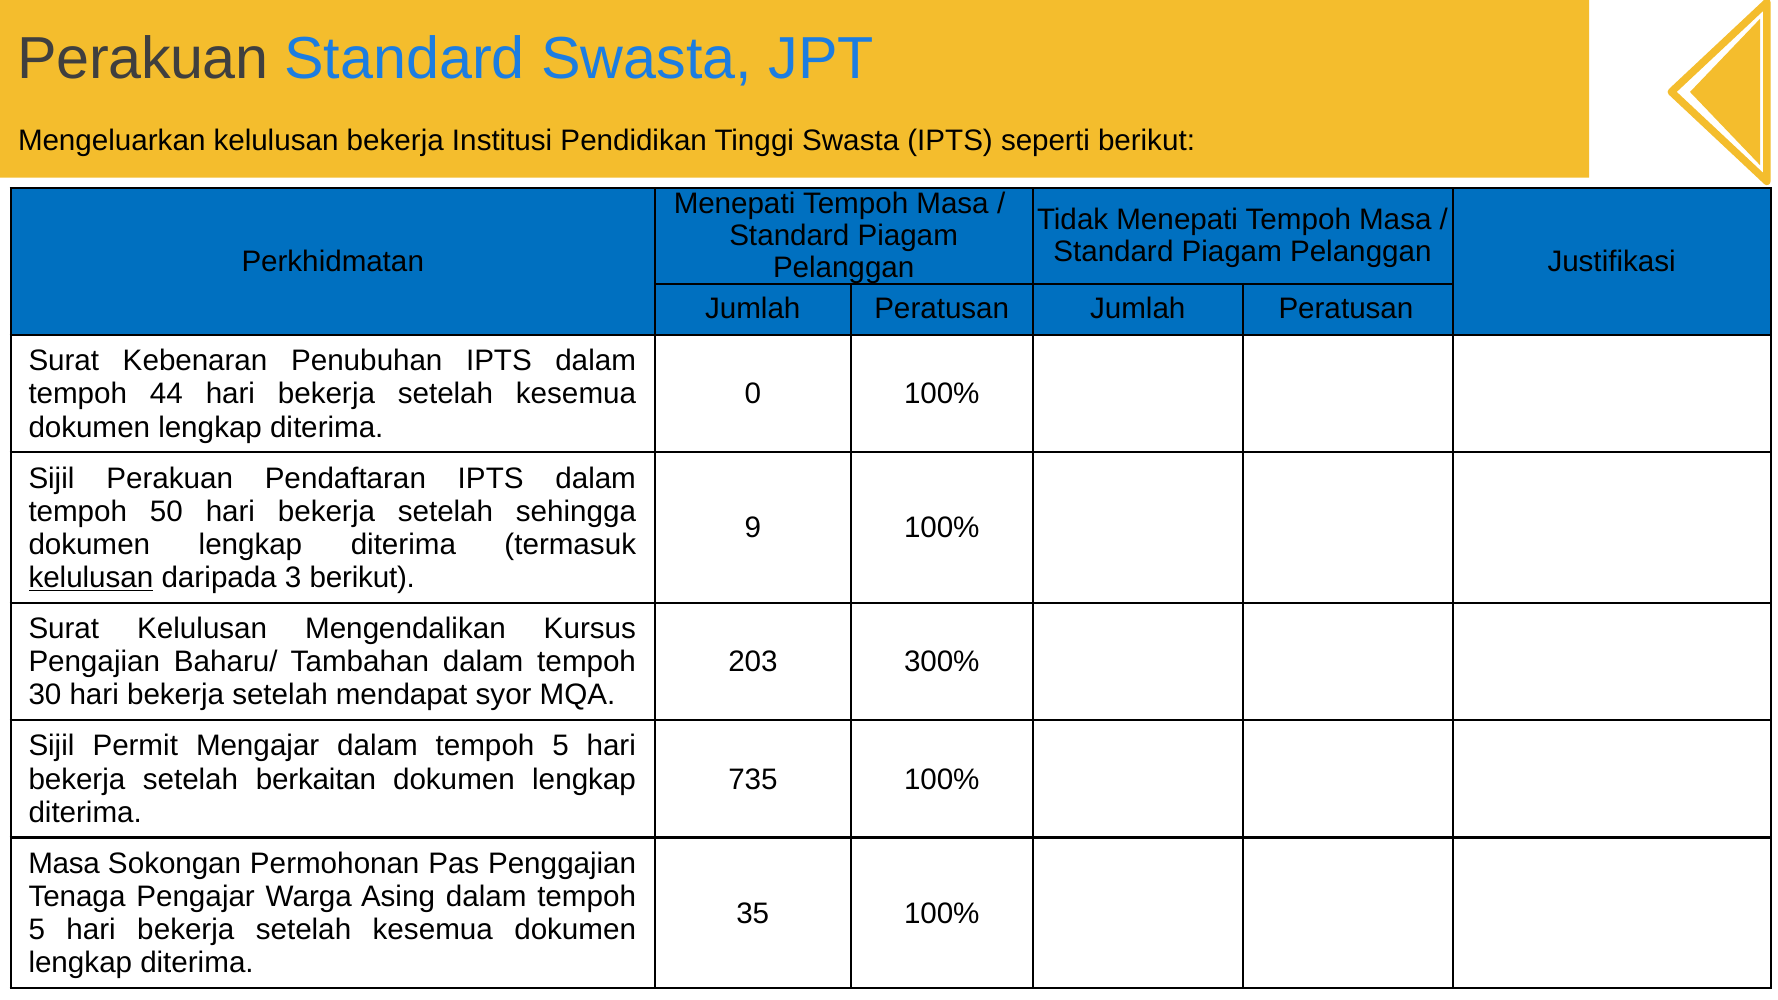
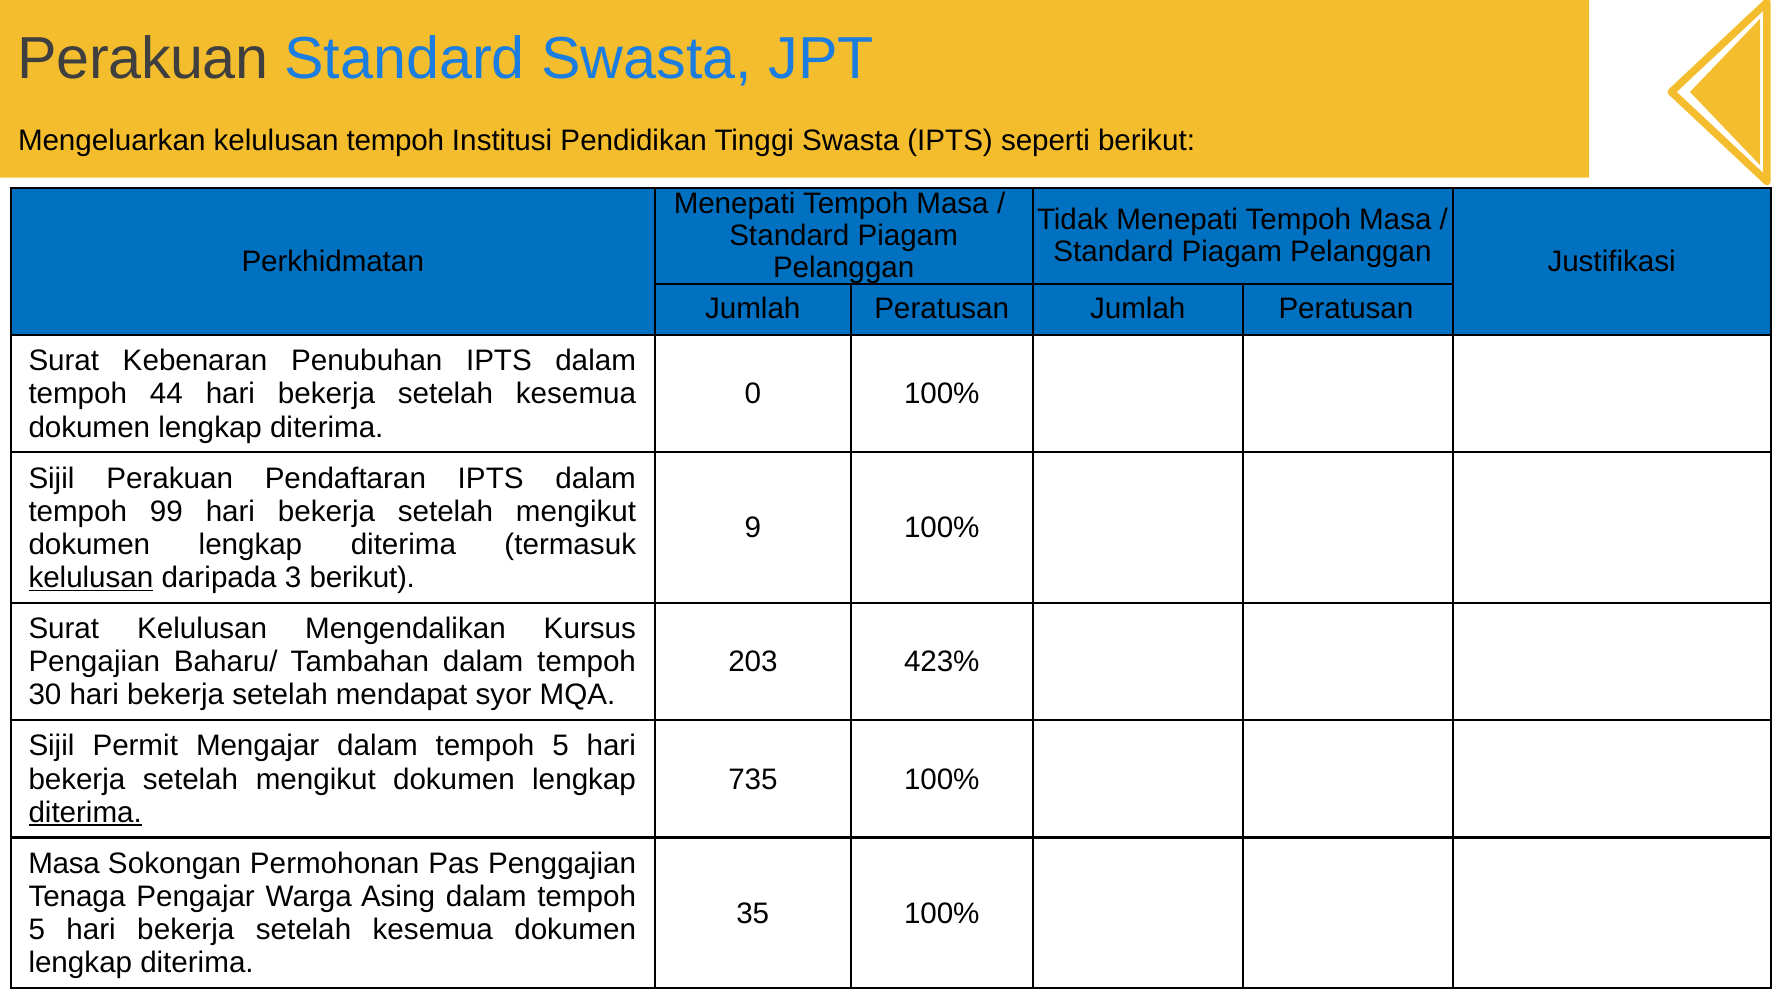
kelulusan bekerja: bekerja -> tempoh (395, 141)
50: 50 -> 99 (166, 512)
sehingga: sehingga -> mengikut (576, 512)
300%: 300% -> 423% (942, 662)
berkaitan: berkaitan -> mengikut (316, 779)
diterima underline: none -> present (85, 813)
